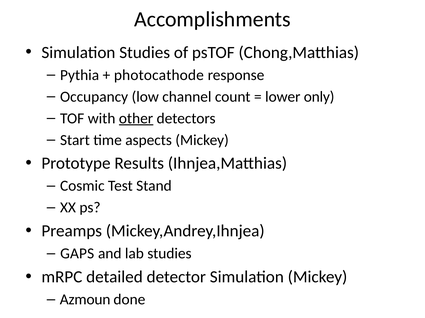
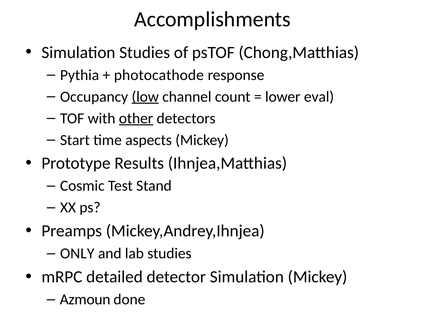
low underline: none -> present (145, 97)
only: only -> eval (319, 97)
GAPS: GAPS -> ONLY (77, 254)
